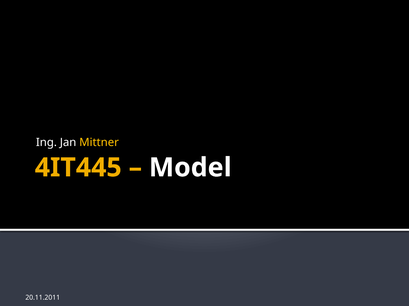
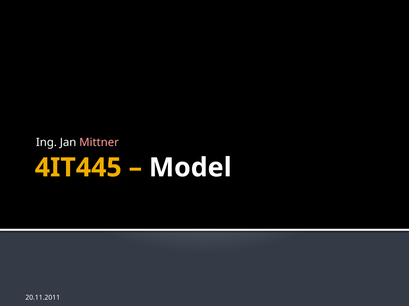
Mittner colour: yellow -> pink (99, 143)
